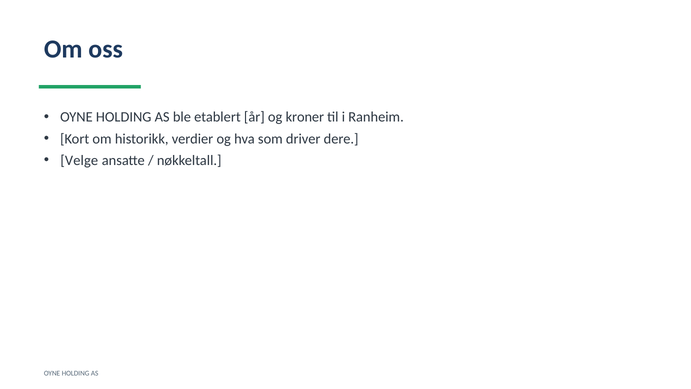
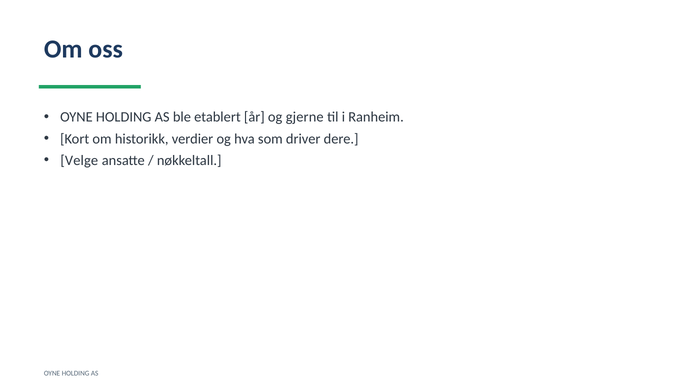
kroner: kroner -> gjerne (305, 117)
